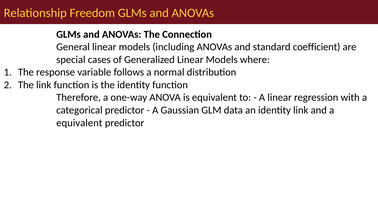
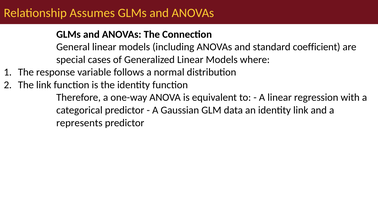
Freedom: Freedom -> Assumes (92, 13)
equivalent: equivalent -> represents (79, 123)
